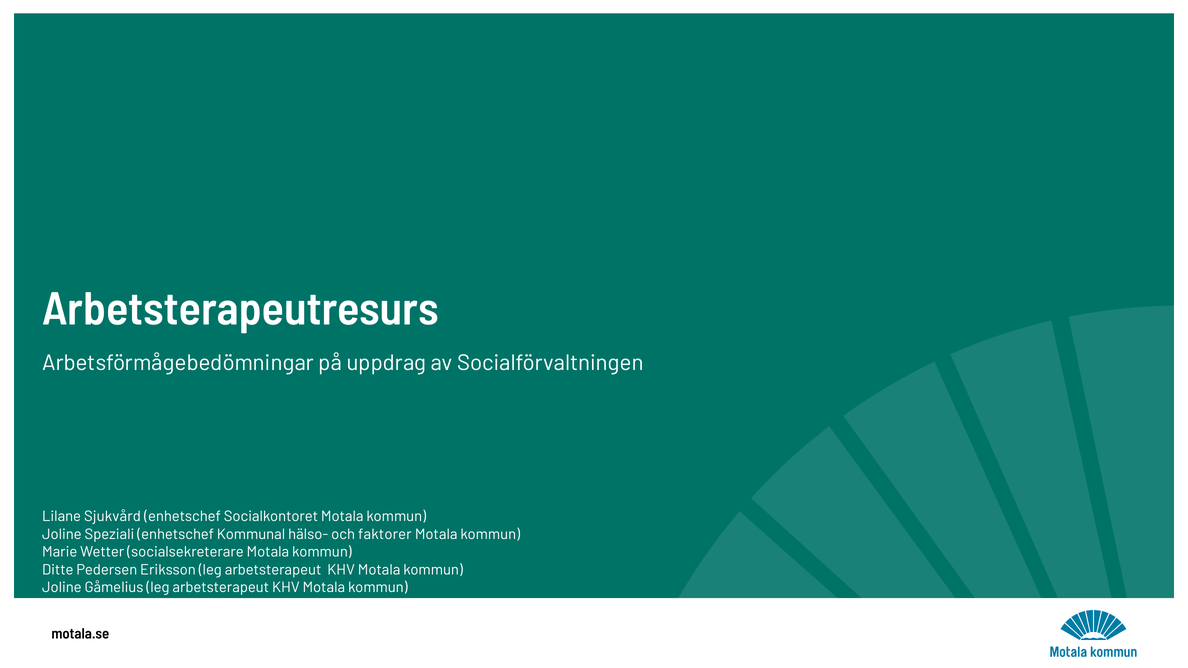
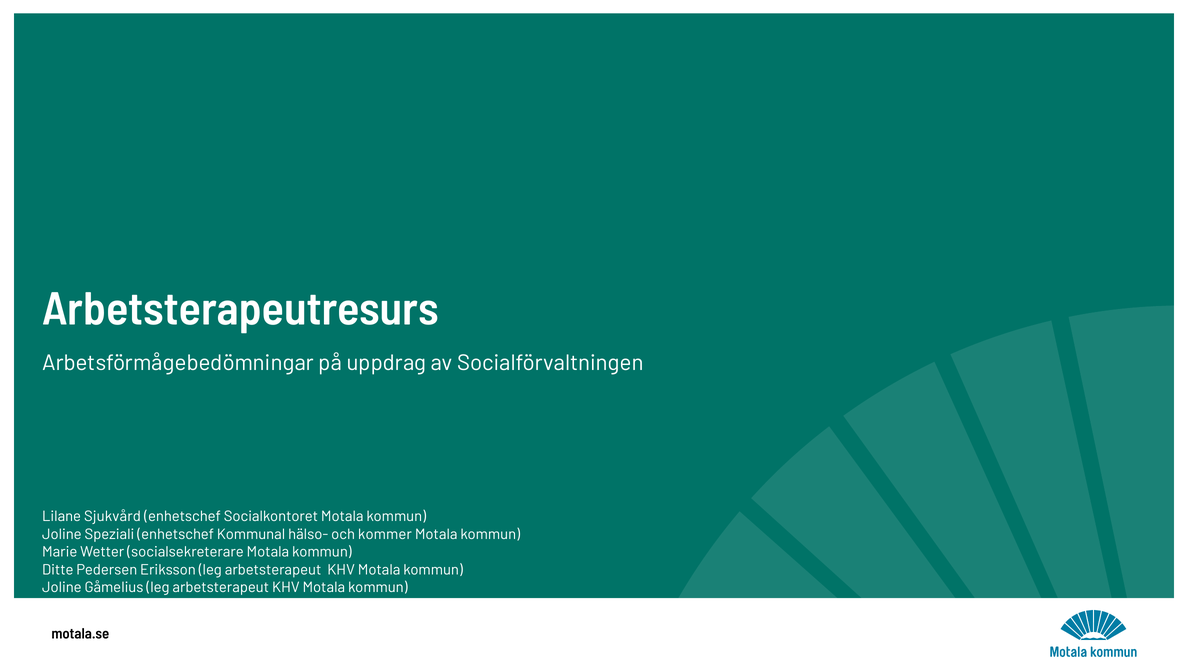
faktorer: faktorer -> kommer (385, 534)
